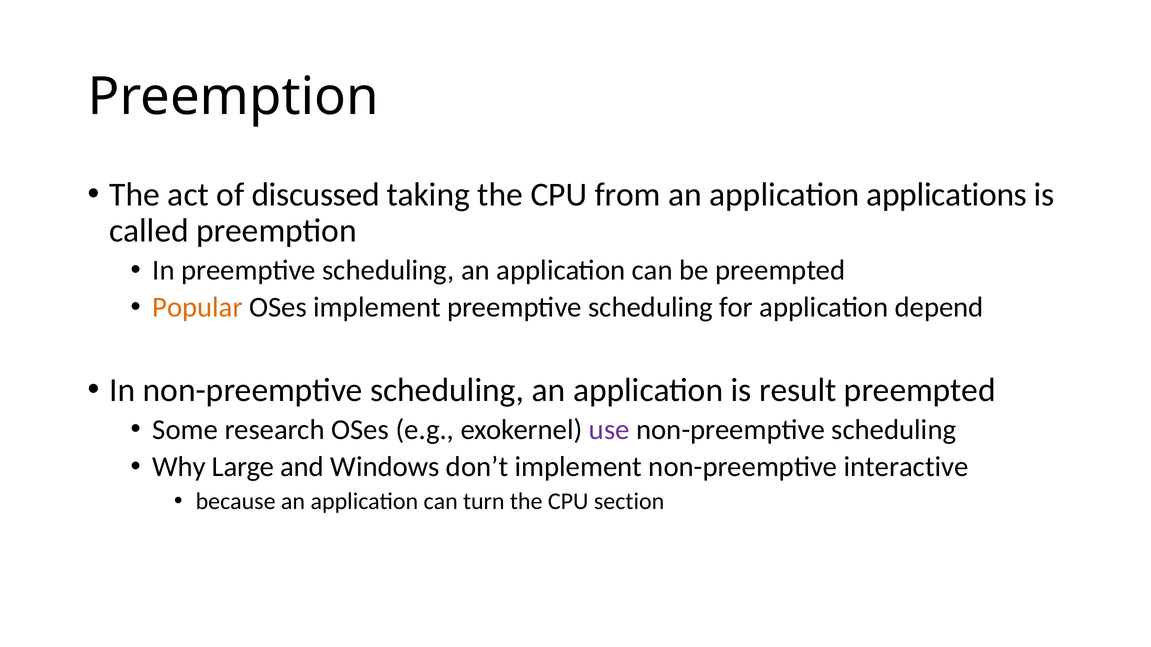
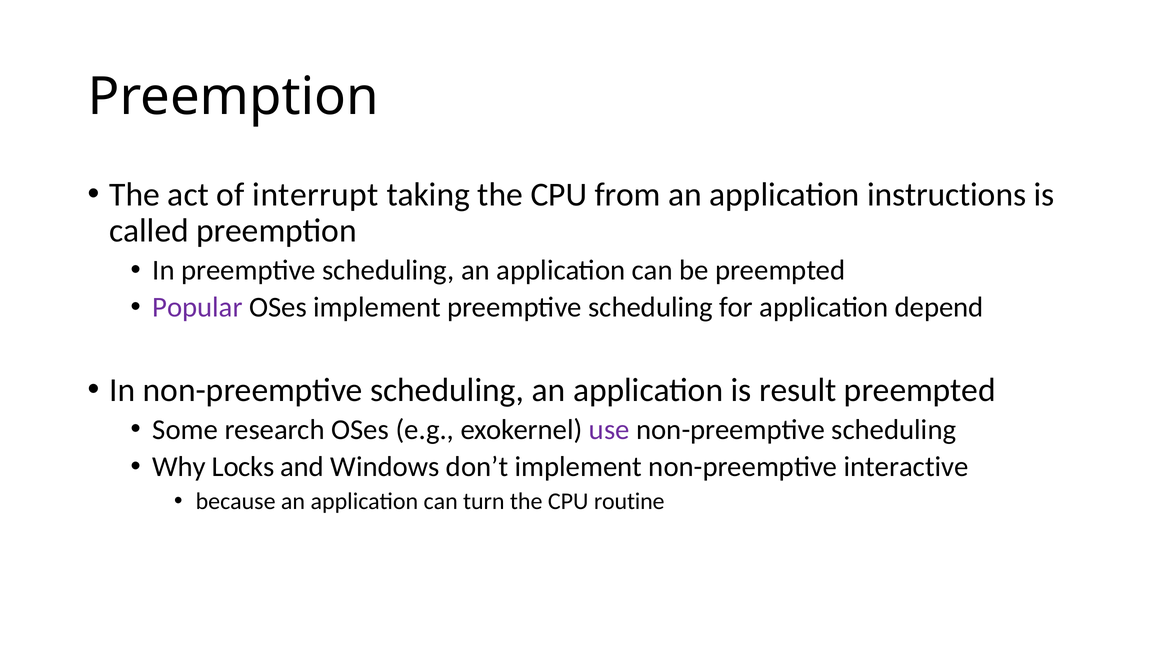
discussed: discussed -> interrupt (315, 195)
applications: applications -> instructions (947, 195)
Popular colour: orange -> purple (198, 308)
Large: Large -> Locks (243, 467)
section: section -> routine (629, 501)
